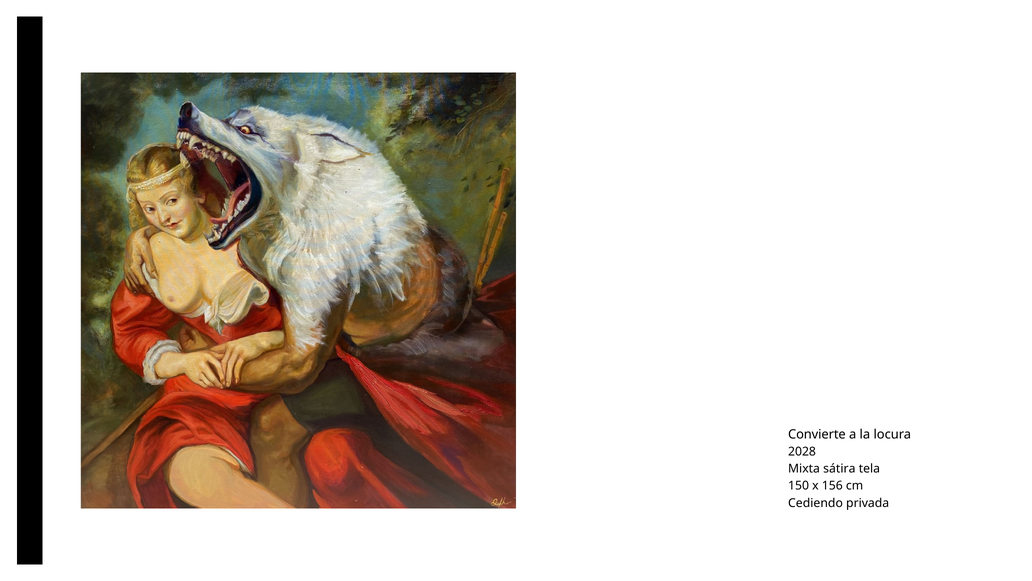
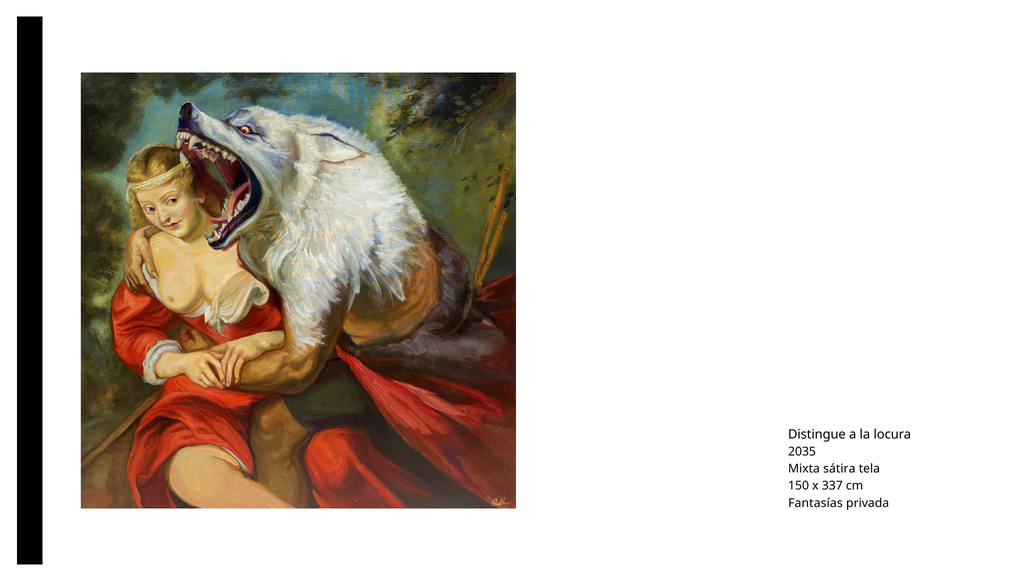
Convierte: Convierte -> Distingue (817, 434)
2028: 2028 -> 2035 (802, 451)
156: 156 -> 337 (832, 486)
Cediendo: Cediendo -> Fantasías (815, 503)
